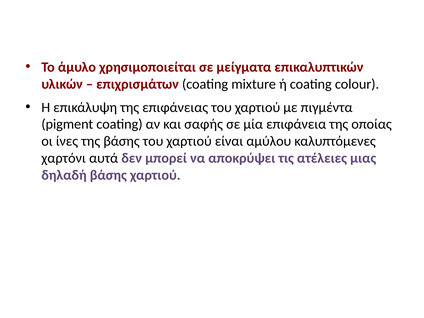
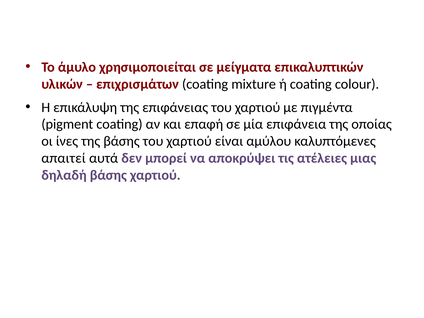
σαφής: σαφής -> επαφή (204, 124)
χαρτόνι: χαρτόνι -> απαιτεί (64, 158)
